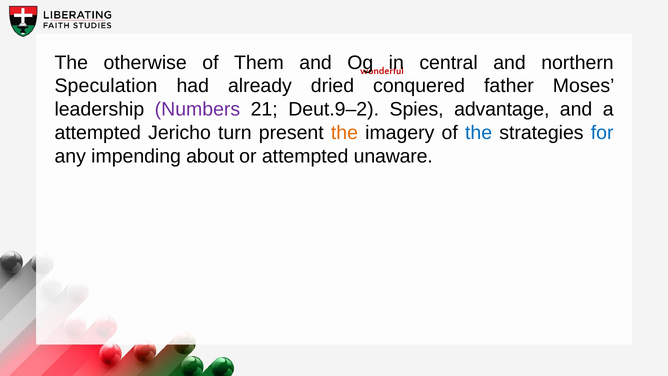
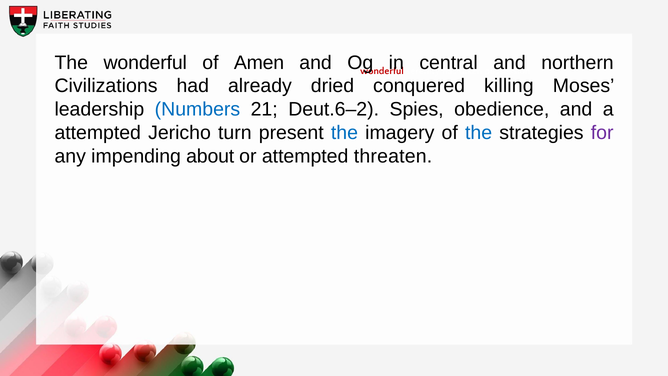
The otherwise: otherwise -> wonderful (145, 63)
Them: Them -> Amen (259, 63)
Speculation: Speculation -> Civilizations (106, 86)
father: father -> killing (509, 86)
Numbers colour: purple -> blue (197, 109)
Deut.9–2: Deut.9–2 -> Deut.6–2 (334, 109)
advantage: advantage -> obedience (502, 109)
the colour: orange -> blue (344, 133)
for colour: blue -> purple (602, 133)
unaware: unaware -> threaten (393, 156)
